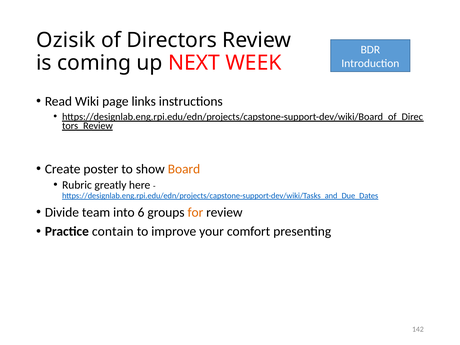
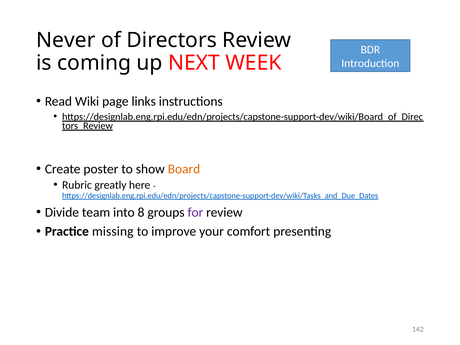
Ozisik: Ozisik -> Never (66, 40)
6: 6 -> 8 (141, 212)
for colour: orange -> purple (195, 212)
contain: contain -> missing (113, 232)
